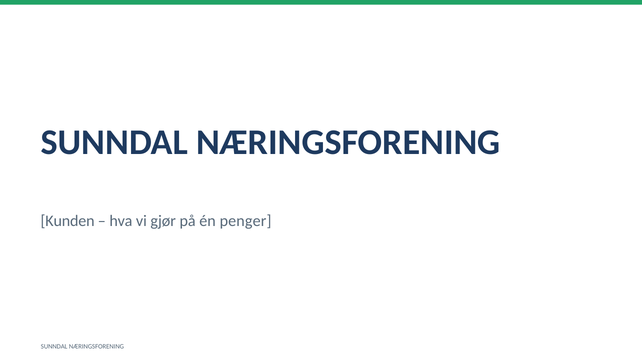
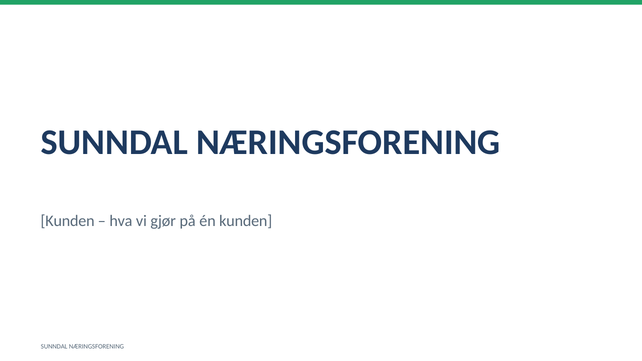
én penger: penger -> kunden (246, 221)
